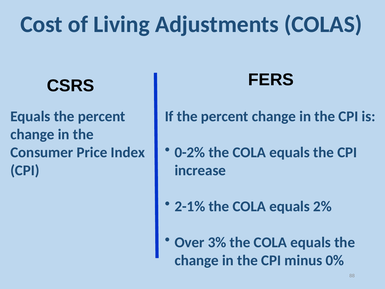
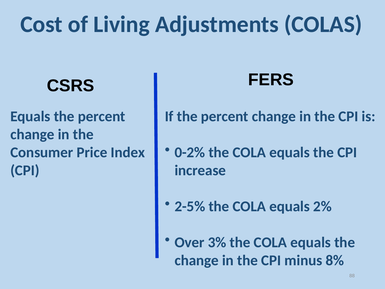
2-1%: 2-1% -> 2-5% (190, 206)
0%: 0% -> 8% (335, 260)
